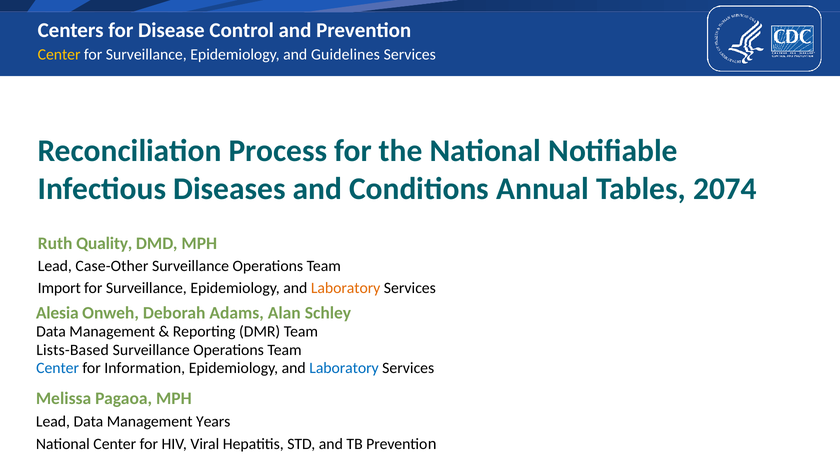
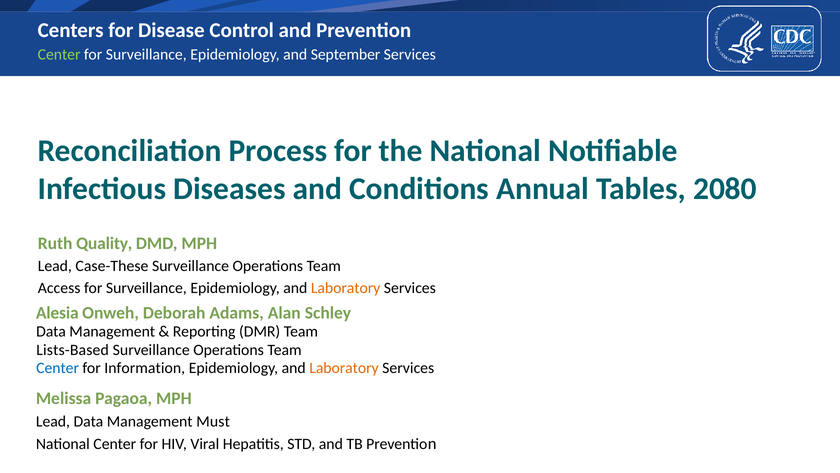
Center colour: yellow -> light green (59, 55)
Guidelines: Guidelines -> September (346, 55)
2074: 2074 -> 2080 (725, 188)
Case-Other: Case-Other -> Case-These (112, 266)
Import: Import -> Access (59, 288)
Laboratory colour: blue -> orange (344, 368)
Years: Years -> Must (213, 421)
